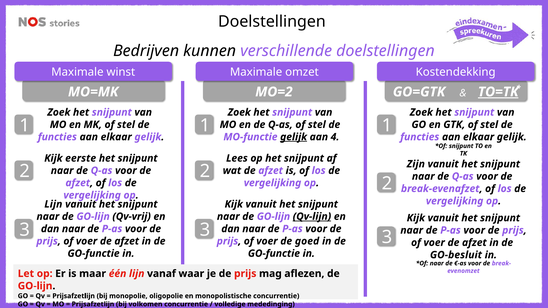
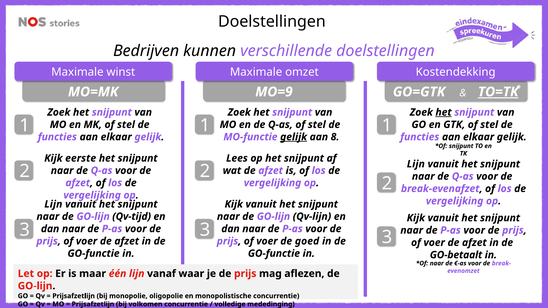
MO=2: MO=2 -> MO=9 (274, 92)
het underline: none -> present (444, 112)
4: 4 -> 8 (335, 137)
Zijn: Zijn -> Lijn (416, 164)
Qv-vrij: Qv-vrij -> Qv-tijd (132, 217)
Qv-lijn underline: present -> none (312, 217)
GO-besluit: GO-besluit -> GO-betaalt (456, 255)
